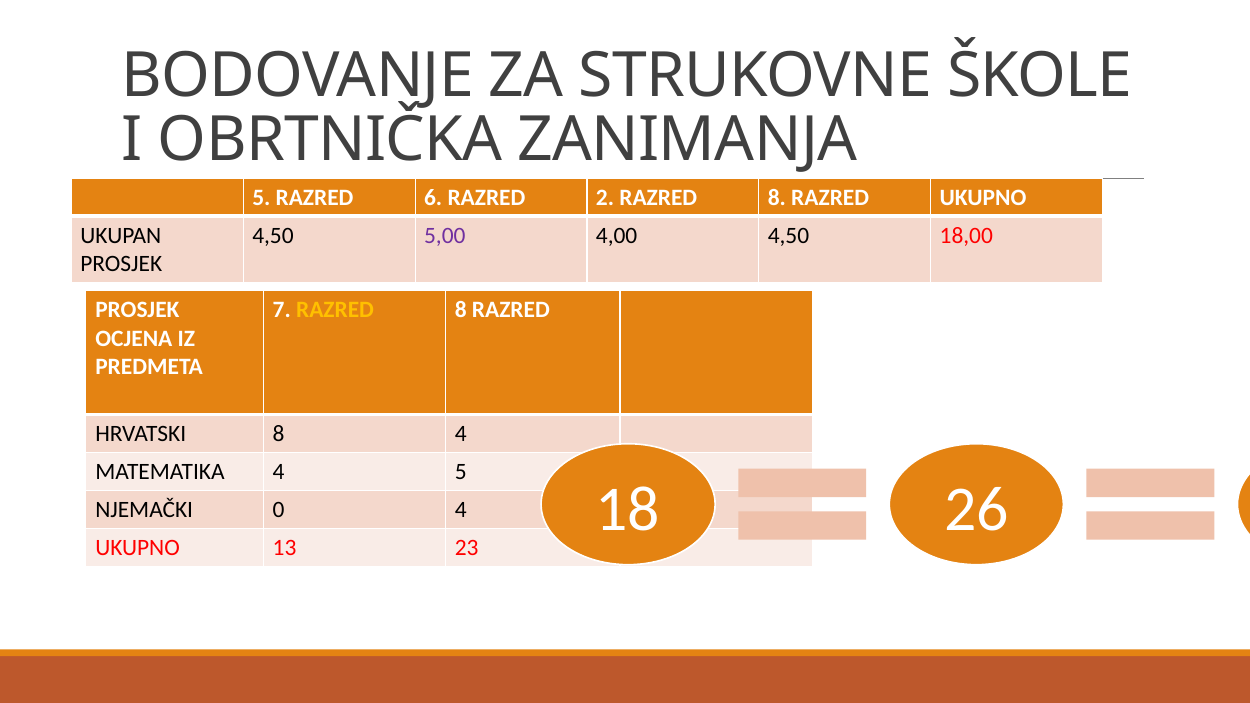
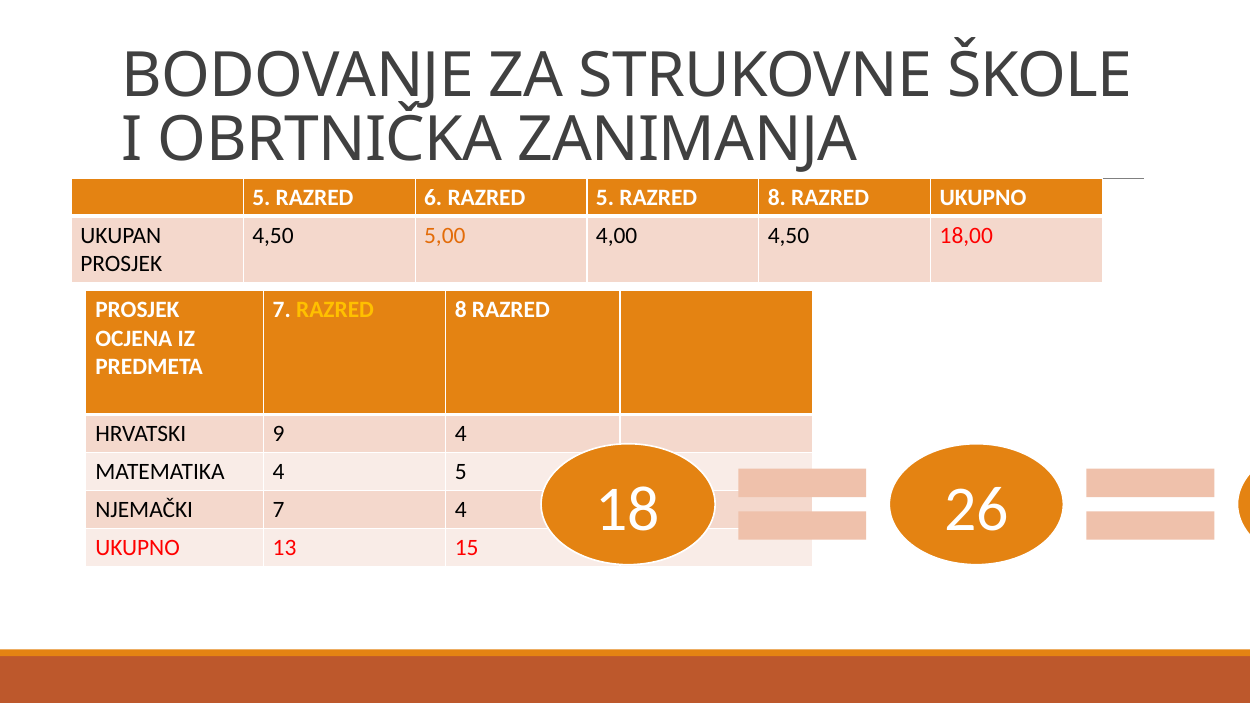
RAZRED 2: 2 -> 5 (605, 197)
5,00 colour: purple -> orange (445, 235)
HRVATSKI 8: 8 -> 9 (279, 434)
NJEMAČKI 0: 0 -> 7 (279, 510)
23: 23 -> 15 (467, 548)
